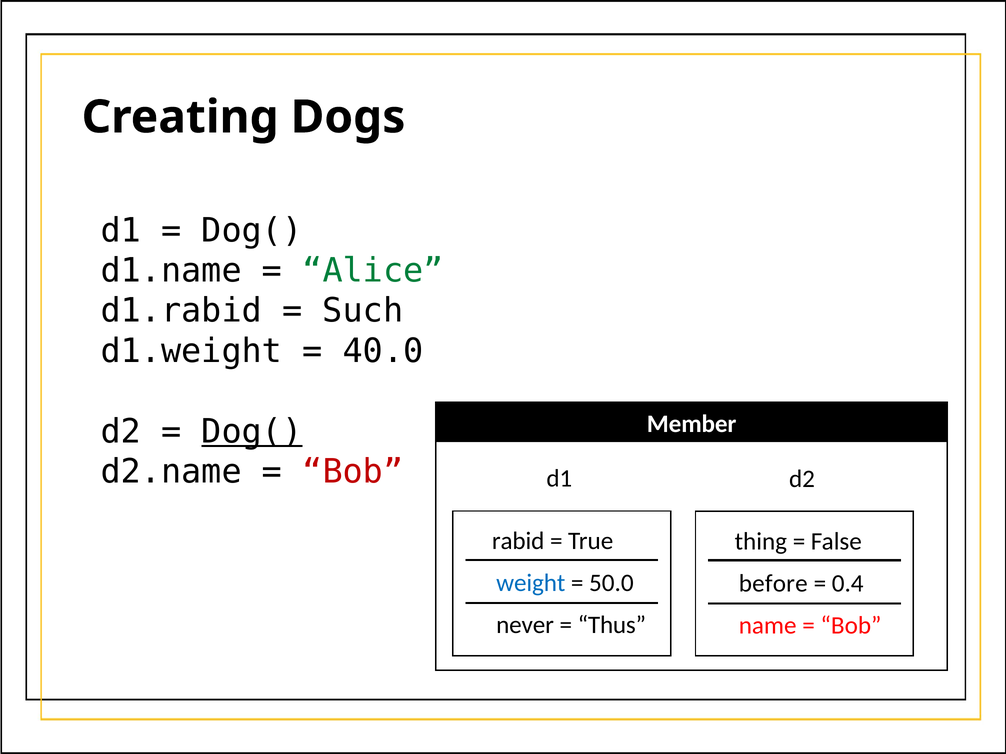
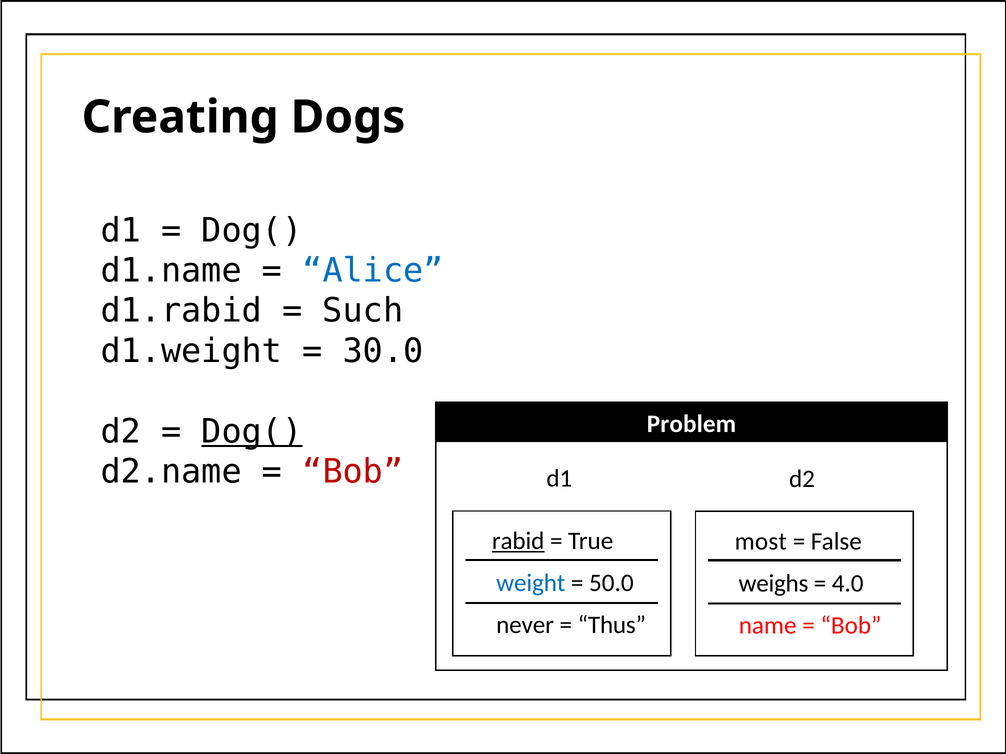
Alice colour: green -> blue (373, 271)
40.0: 40.0 -> 30.0 (383, 351)
Member: Member -> Problem (692, 424)
rabid underline: none -> present (518, 542)
thing: thing -> most (761, 542)
before: before -> weighs (773, 584)
0.4: 0.4 -> 4.0 (848, 584)
